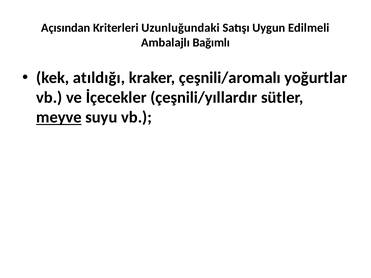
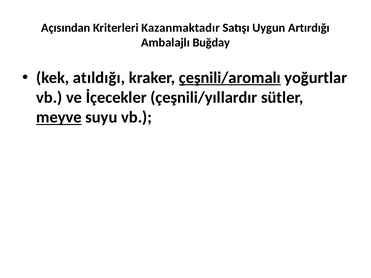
Uzunluğundaki: Uzunluğundaki -> Kazanmaktadır (180, 28)
Edilmeli: Edilmeli -> Artırdığı (309, 28)
Bağımlı: Bağımlı -> Buğday (211, 43)
çeşnili/aromalı underline: none -> present (230, 78)
